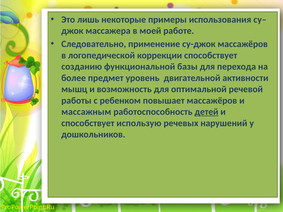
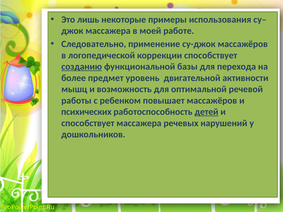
созданию underline: none -> present (82, 67)
массажным: массажным -> психических (86, 112)
способствует использую: использую -> массажера (139, 123)
